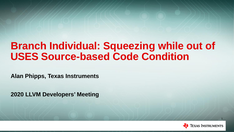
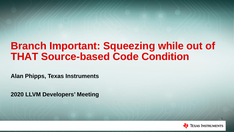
Individual: Individual -> Important (75, 46)
USES: USES -> THAT (25, 56)
